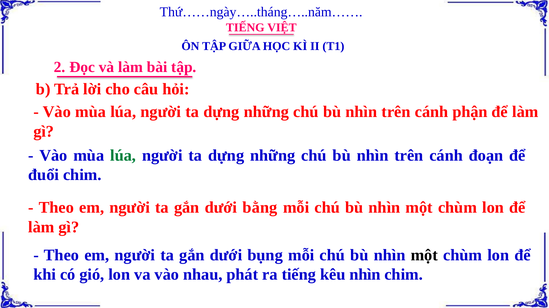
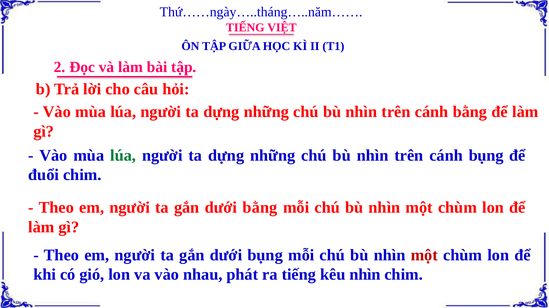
cánh phận: phận -> bằng (470, 112)
cánh đoạn: đoạn -> bụng (486, 156)
một colour: black -> red (424, 255)
